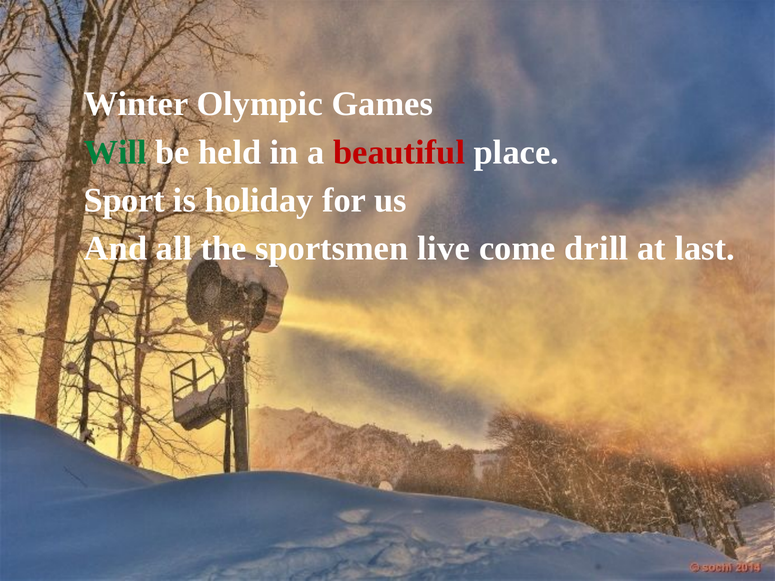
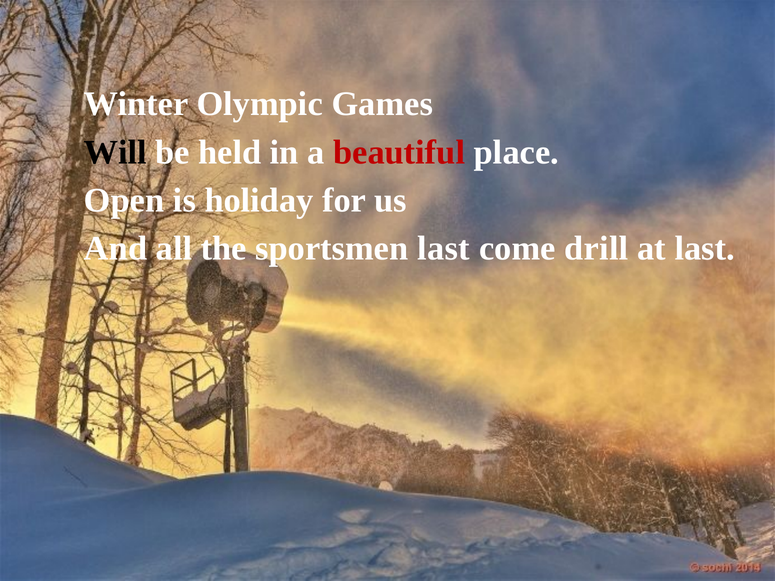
Will colour: green -> black (115, 152)
Sport: Sport -> Open (124, 200)
sportsmen live: live -> last (444, 249)
